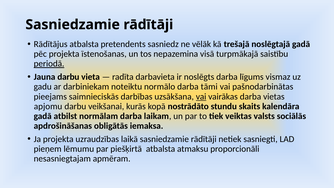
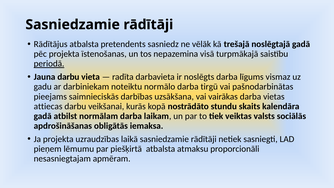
tāmi: tāmi -> tirgū (209, 87)
vai underline: present -> none (201, 96)
apjomu: apjomu -> attiecas (48, 106)
